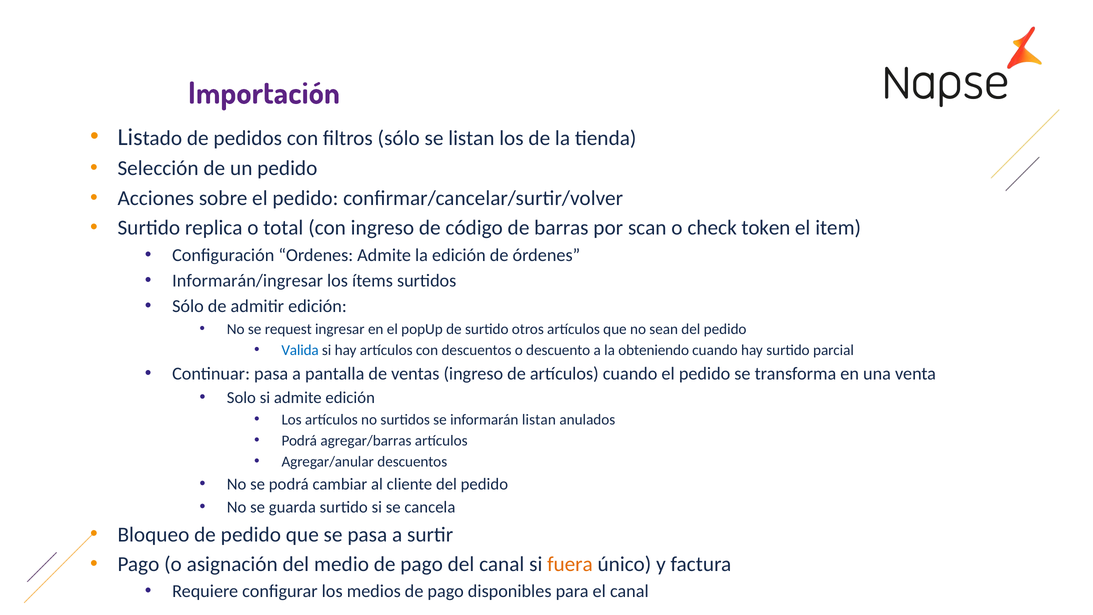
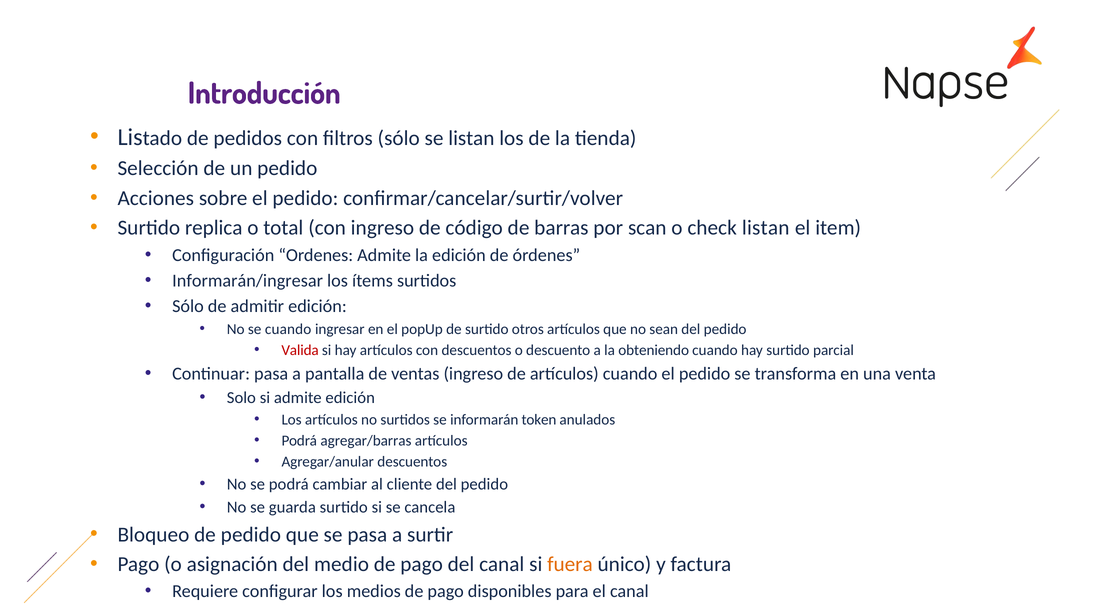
Importación: Importación -> Introducción (264, 94)
check token: token -> listan (766, 228)
se request: request -> cuando (288, 329)
Valida colour: blue -> red (300, 350)
informarán listan: listan -> token (539, 420)
